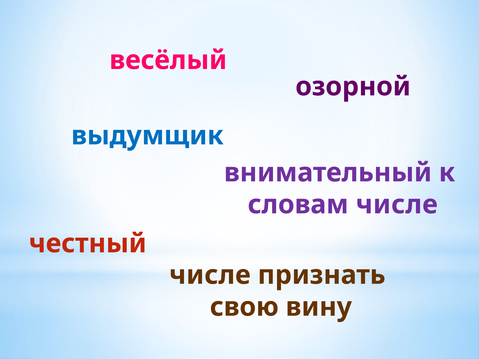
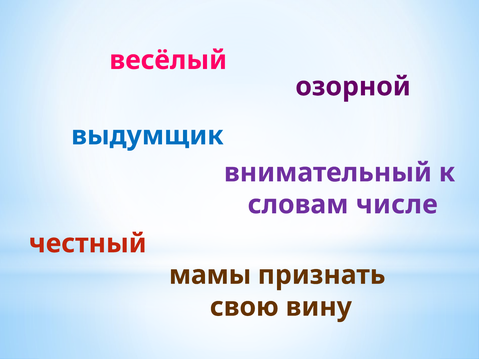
числе: числе -> мамы (210, 275)
